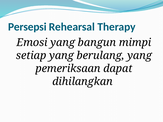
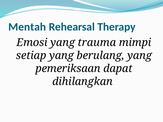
Persepsi: Persepsi -> Mentah (27, 27)
bangun: bangun -> trauma (97, 43)
